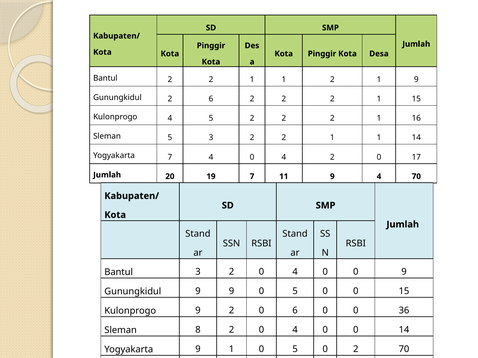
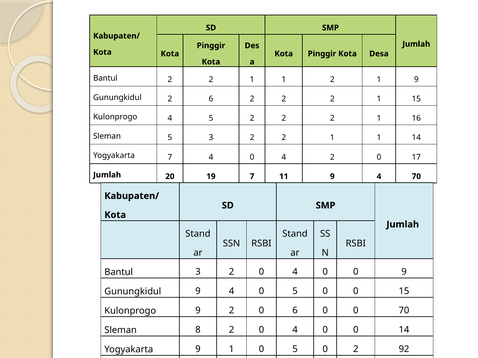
Gunungkidul 9 9: 9 -> 4 (232, 292)
0 36: 36 -> 70 (404, 311)
5 0 2 70: 70 -> 92 (404, 350)
